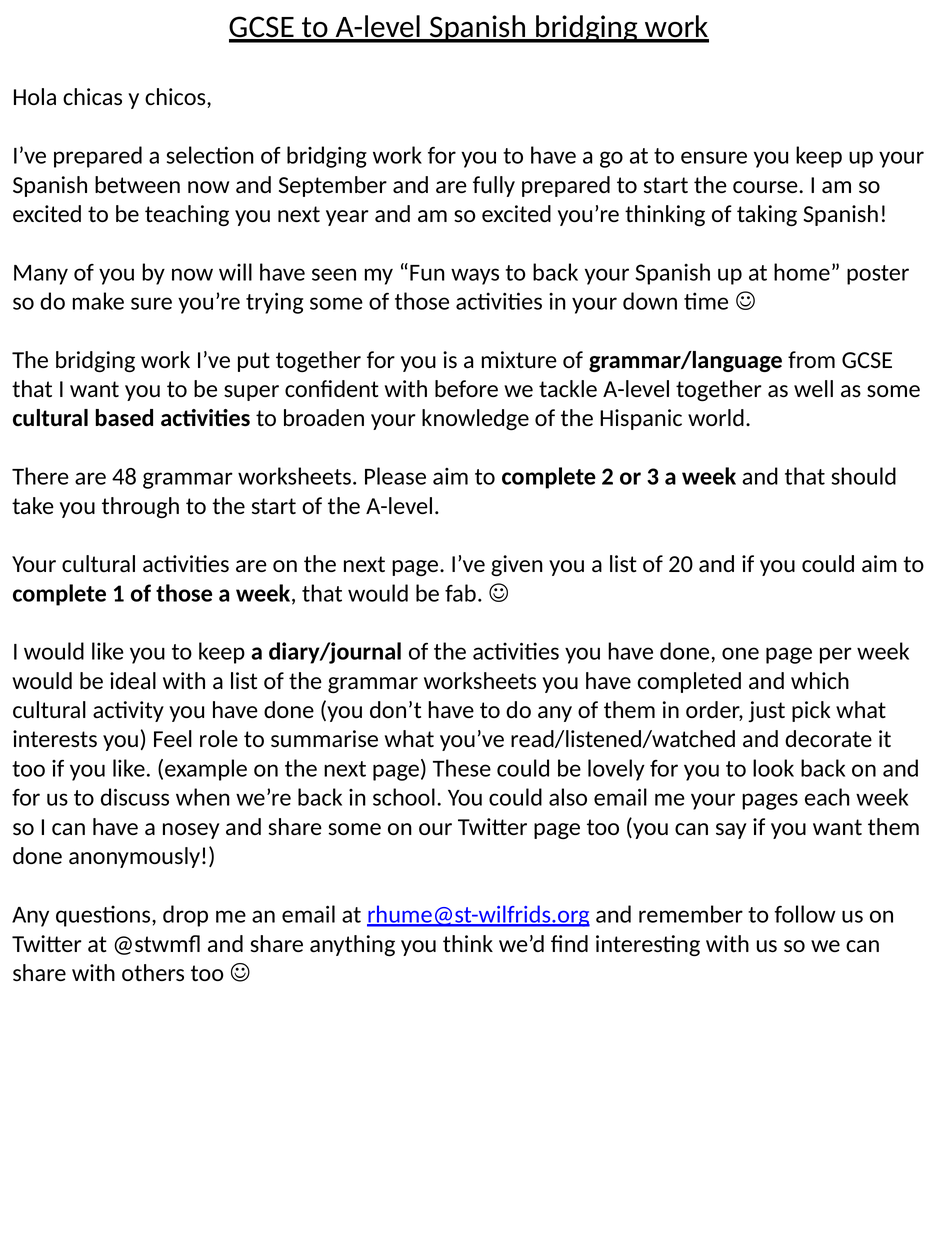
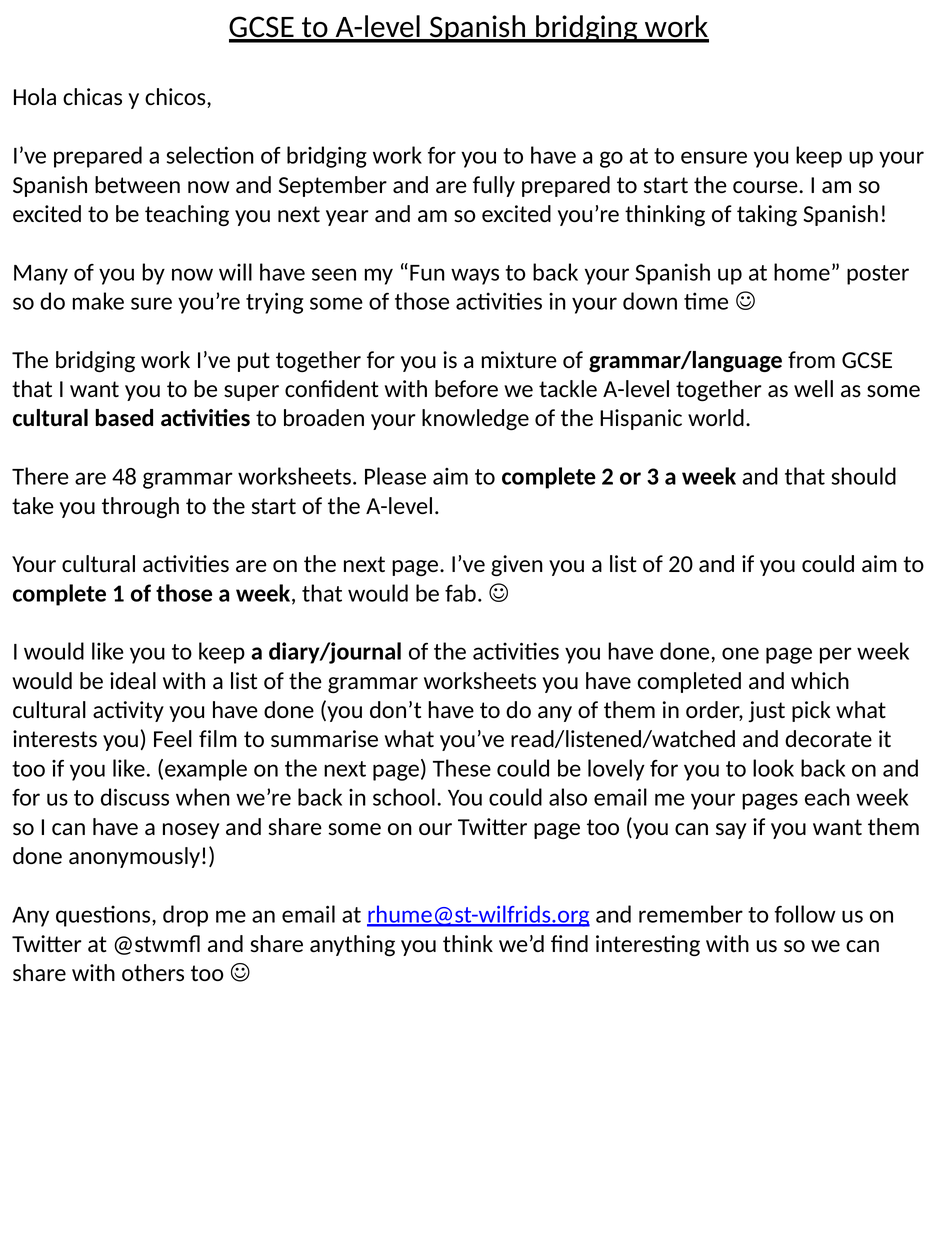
role: role -> film (218, 740)
